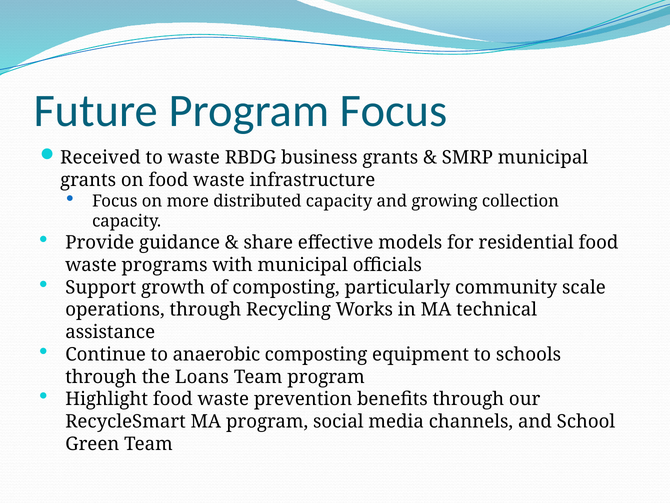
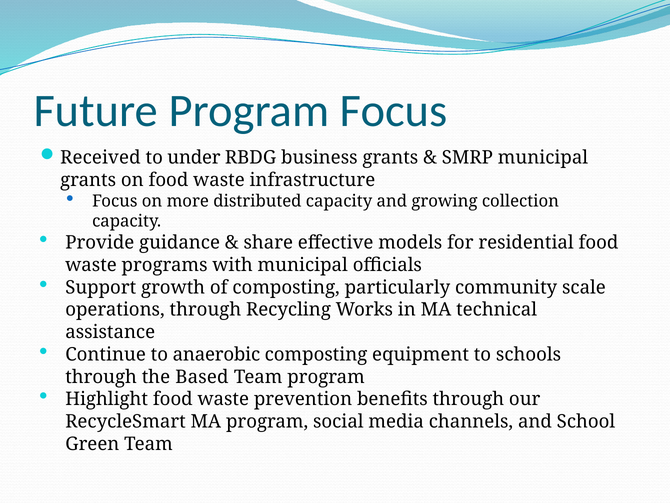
to waste: waste -> under (194, 158)
Loans: Loans -> Based (202, 377)
